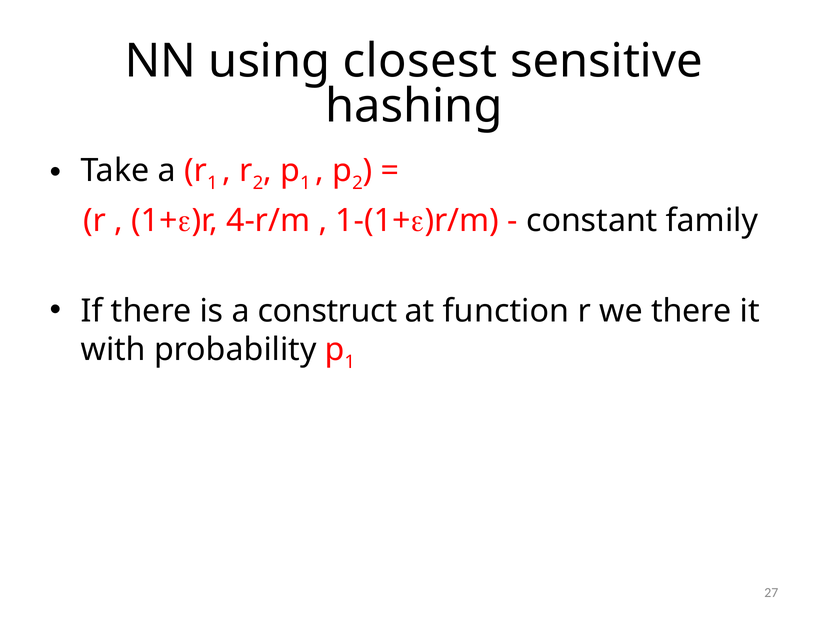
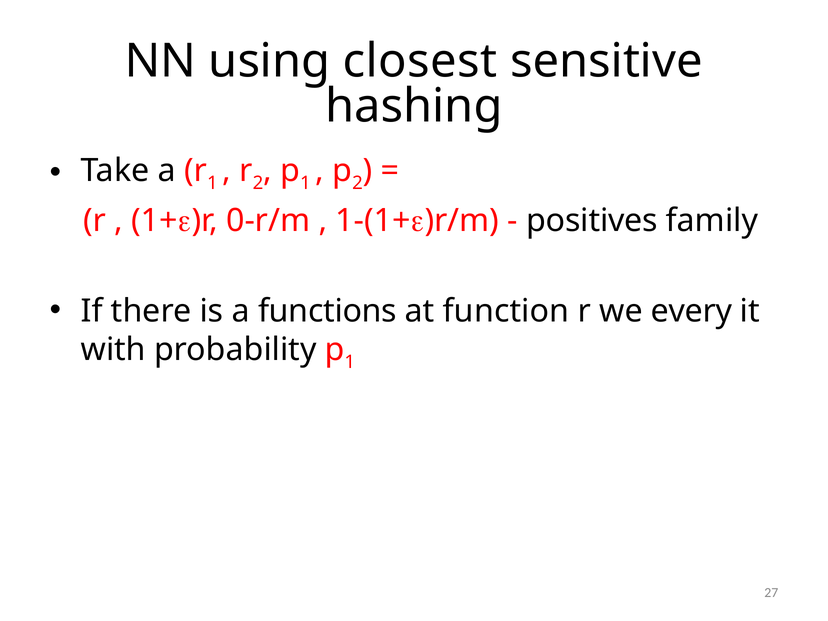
4-r/m: 4-r/m -> 0-r/m (268, 221)
constant: constant -> positives (592, 221)
construct: construct -> functions (327, 311)
we there: there -> every (691, 311)
